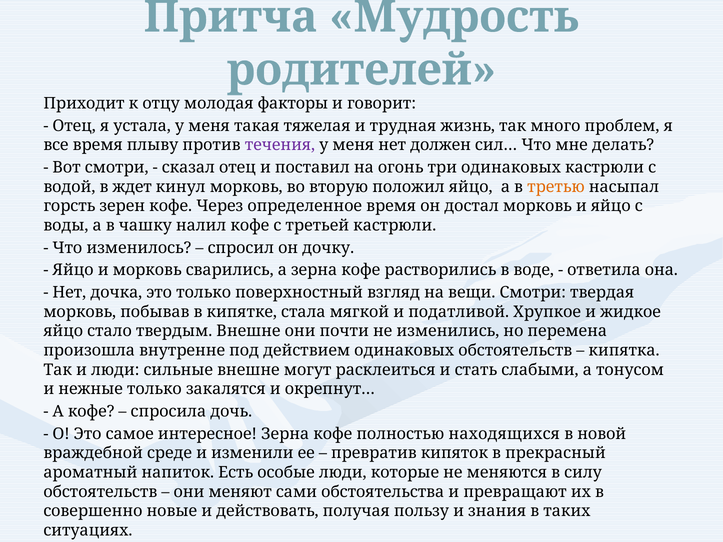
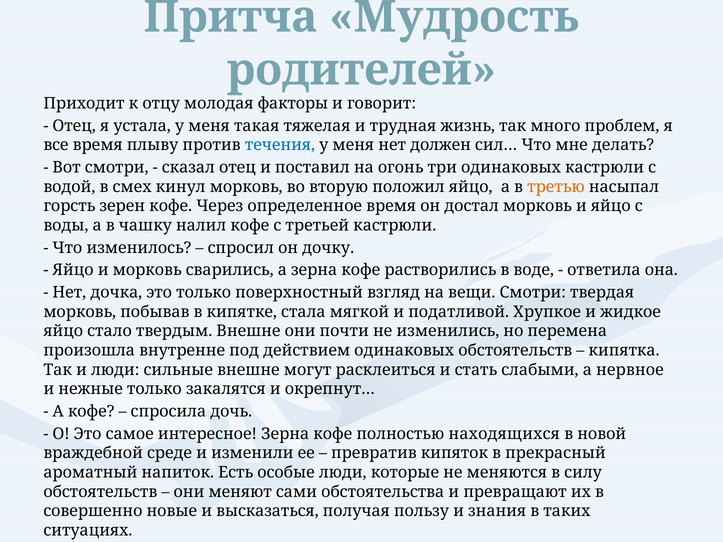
течения colour: purple -> blue (280, 145)
ждет: ждет -> смех (132, 187)
тонусом: тонусом -> нервное (630, 370)
действовать: действовать -> высказаться (267, 511)
